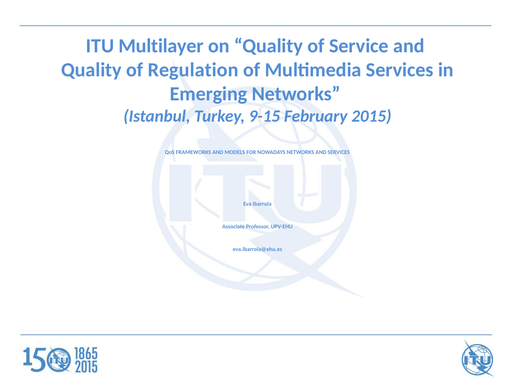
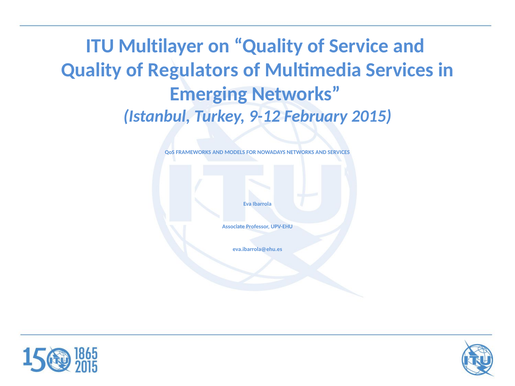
Regulation: Regulation -> Regulators (193, 70)
9-15: 9-15 -> 9-12 (264, 116)
